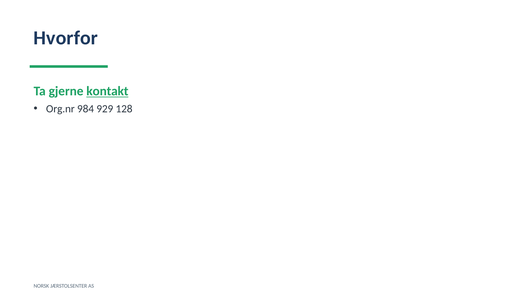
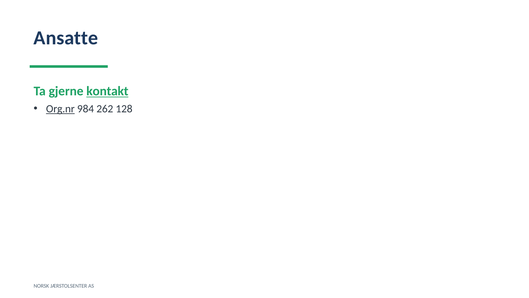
Hvorfor: Hvorfor -> Ansatte (66, 38)
Org.nr underline: none -> present (60, 109)
929: 929 -> 262 (105, 109)
